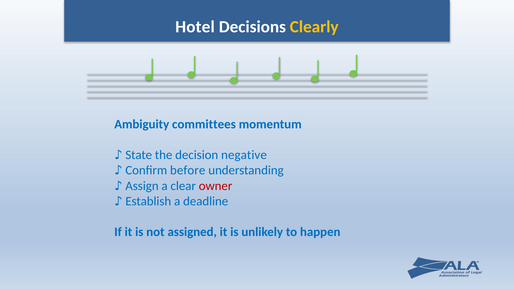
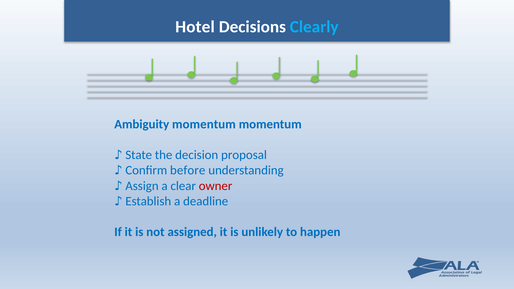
Clearly colour: yellow -> light blue (314, 27)
Ambiguity committees: committees -> momentum (204, 124)
negative: negative -> proposal (244, 155)
